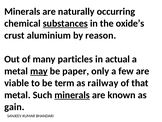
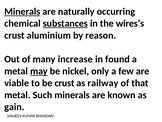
Minerals underline: none -> present (22, 11)
oxide’s: oxide’s -> wires’s (130, 23)
particles: particles -> increase (75, 59)
actual: actual -> found (117, 59)
paper: paper -> nickel (76, 71)
be term: term -> crust (64, 83)
minerals underline: present -> none (72, 95)
